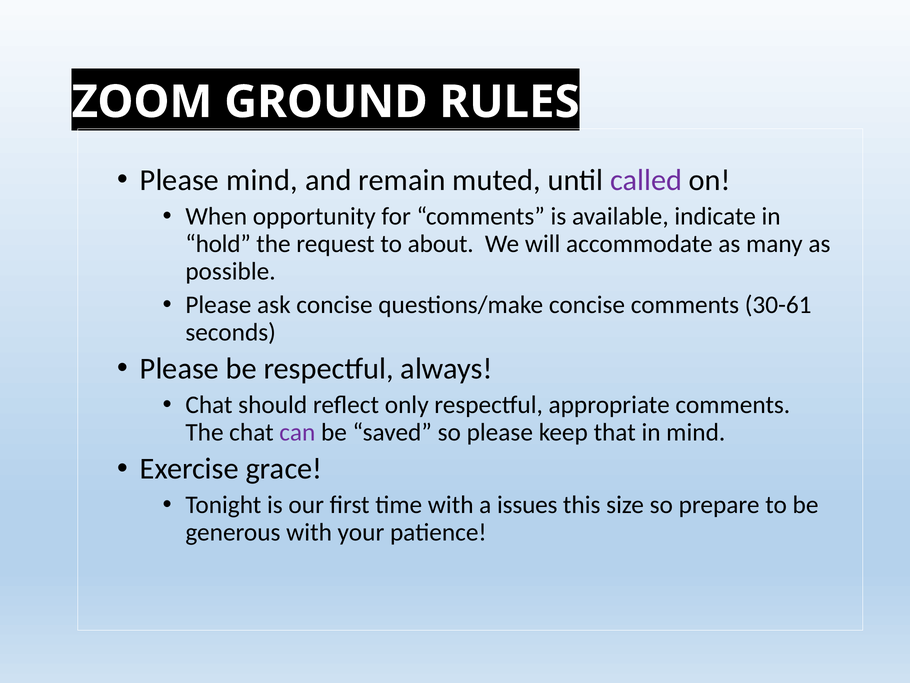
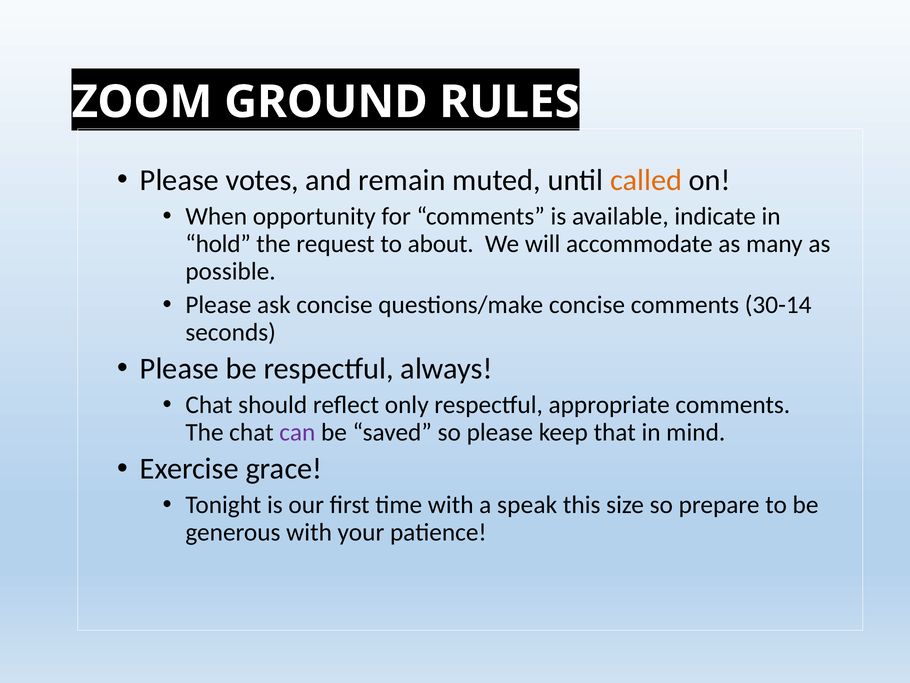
Please mind: mind -> votes (262, 180)
called colour: purple -> orange (646, 180)
30-61: 30-61 -> 30-14 (778, 305)
issues: issues -> speak (527, 505)
